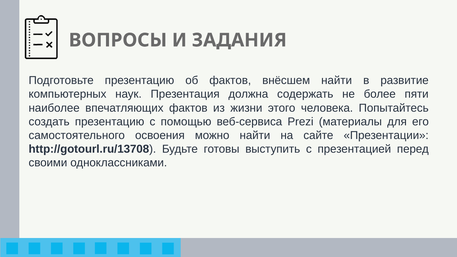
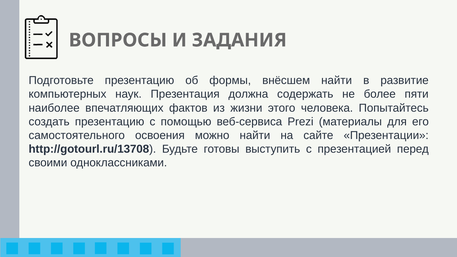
об фактов: фактов -> формы (230, 81)
